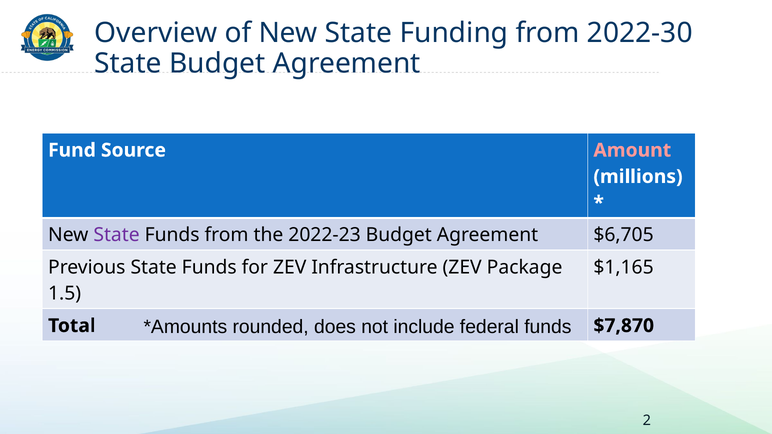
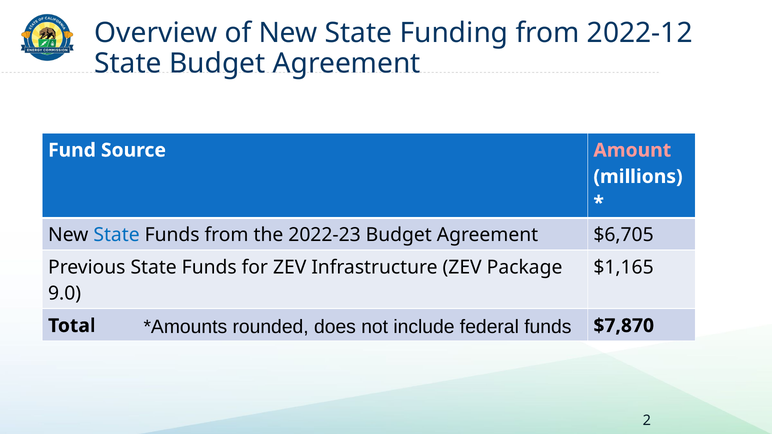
2022-30: 2022-30 -> 2022-12 (640, 33)
State colour: purple -> blue (117, 235)
1.5: 1.5 -> 9.0 (65, 294)
